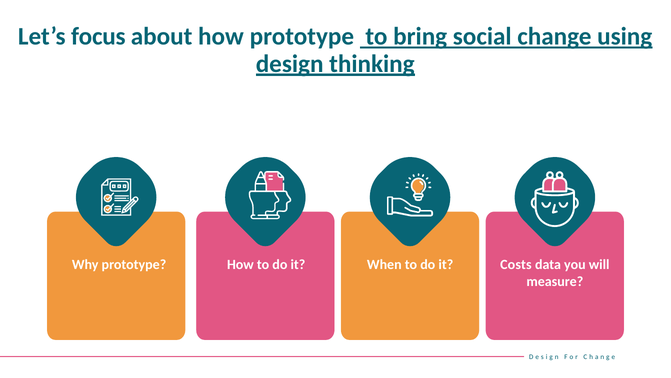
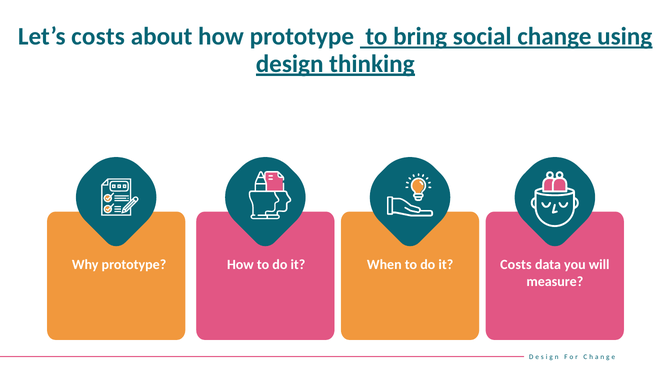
Let’s focus: focus -> costs (98, 37)
